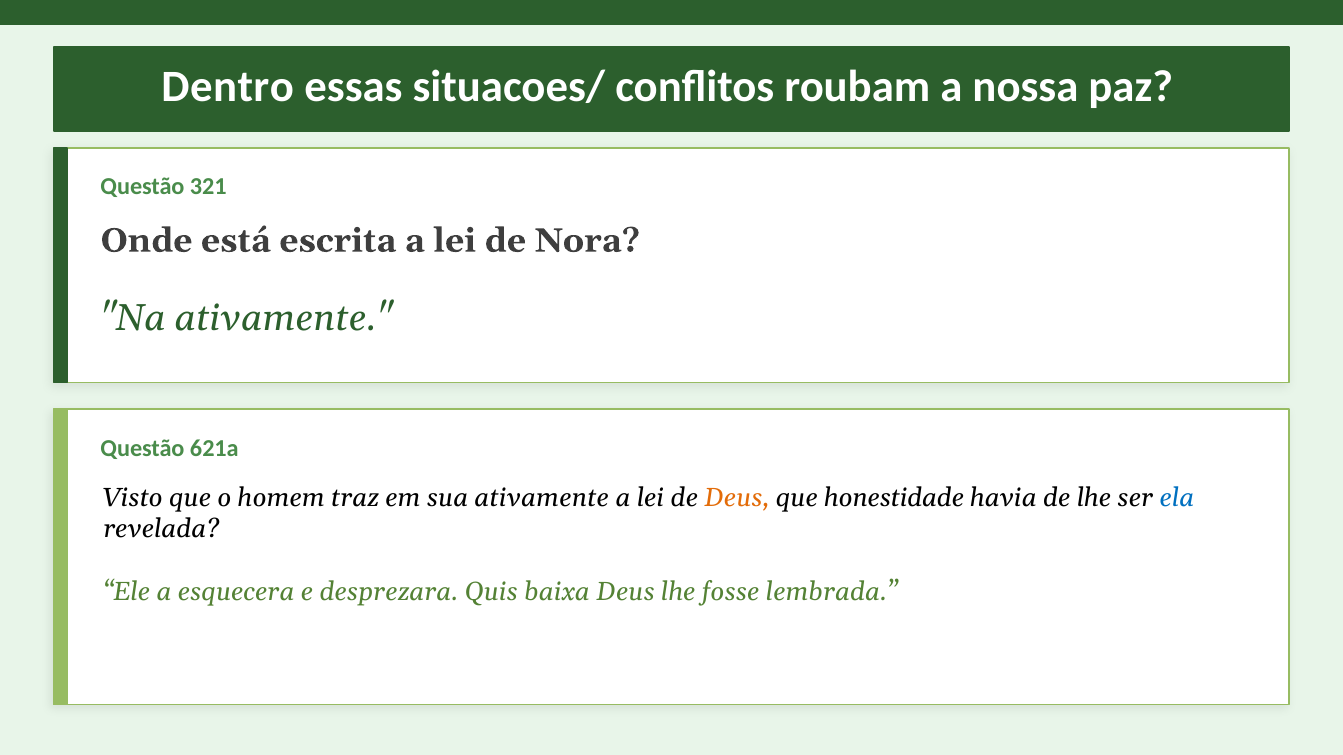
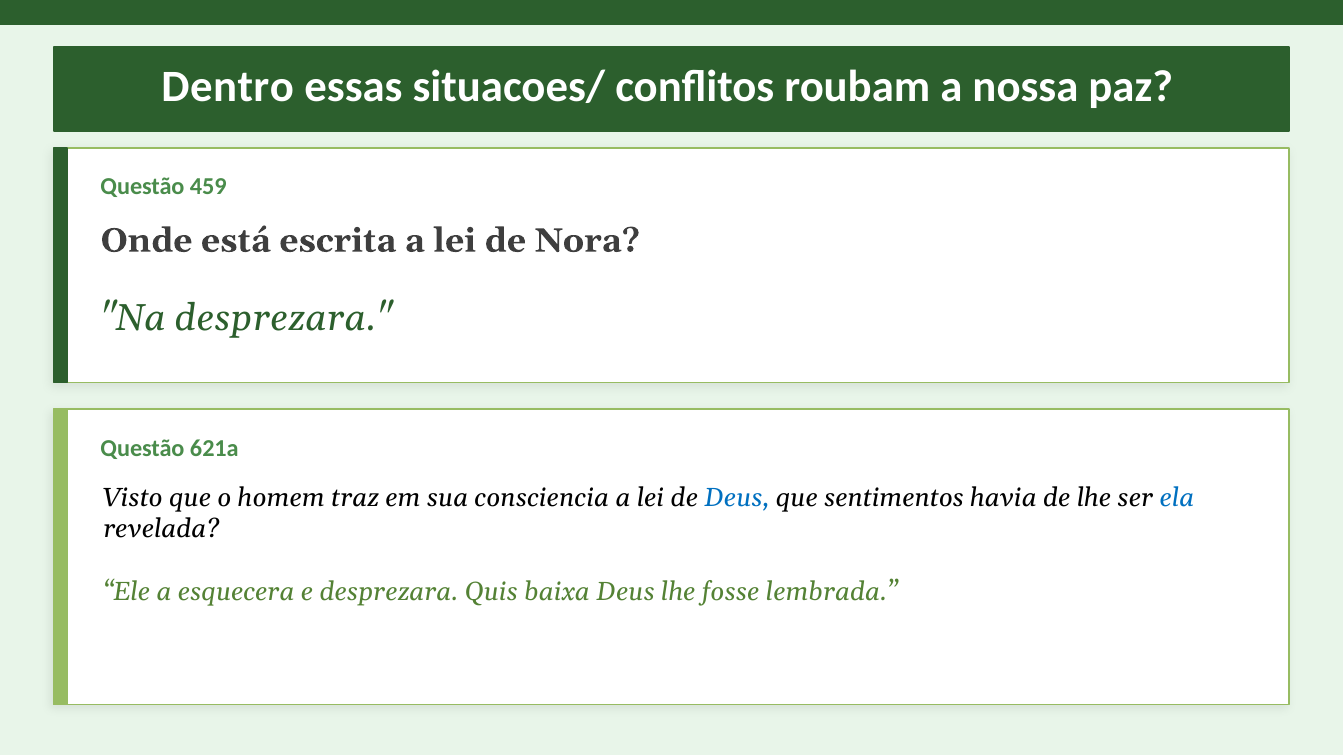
321: 321 -> 459 (208, 187)
Na ativamente: ativamente -> desprezara (283, 318)
sua ativamente: ativamente -> consciencia (542, 498)
Deus colour: orange -> blue (737, 498)
honestidade: honestidade -> sentimentos (894, 498)
